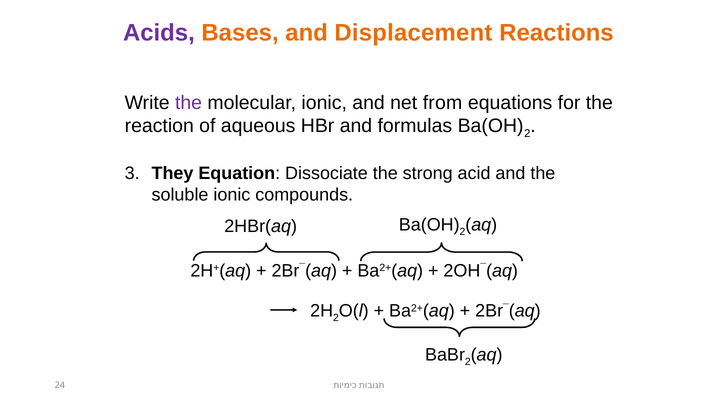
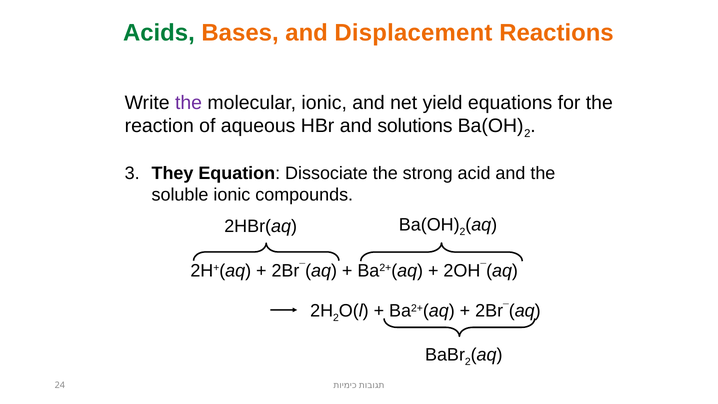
Acids colour: purple -> green (159, 33)
from: from -> yield (443, 103)
formulas: formulas -> solutions (415, 126)
